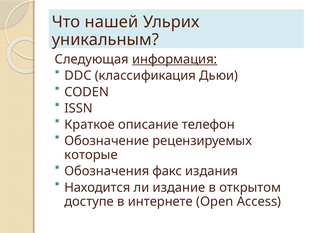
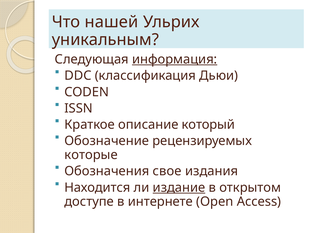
телефон: телефон -> который (208, 125)
факс: факс -> свое (167, 171)
издание underline: none -> present (179, 188)
